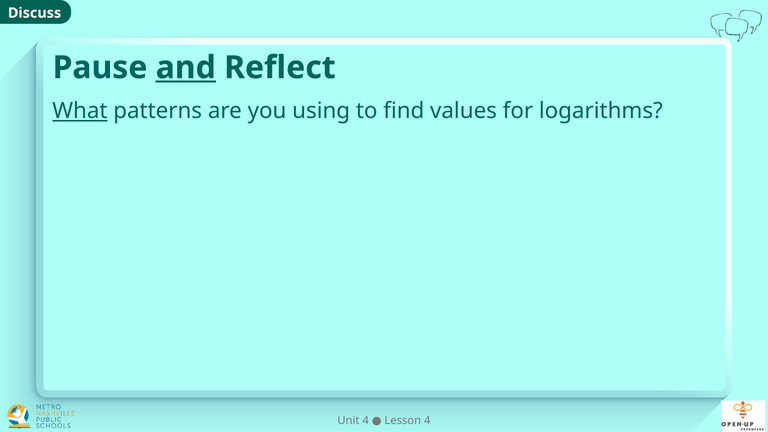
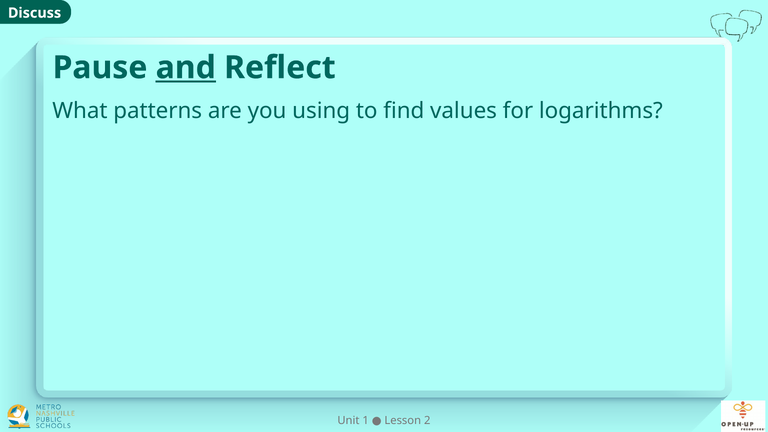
What underline: present -> none (80, 111)
Unit 4: 4 -> 1 (366, 420)
Lesson 4: 4 -> 2 (427, 420)
